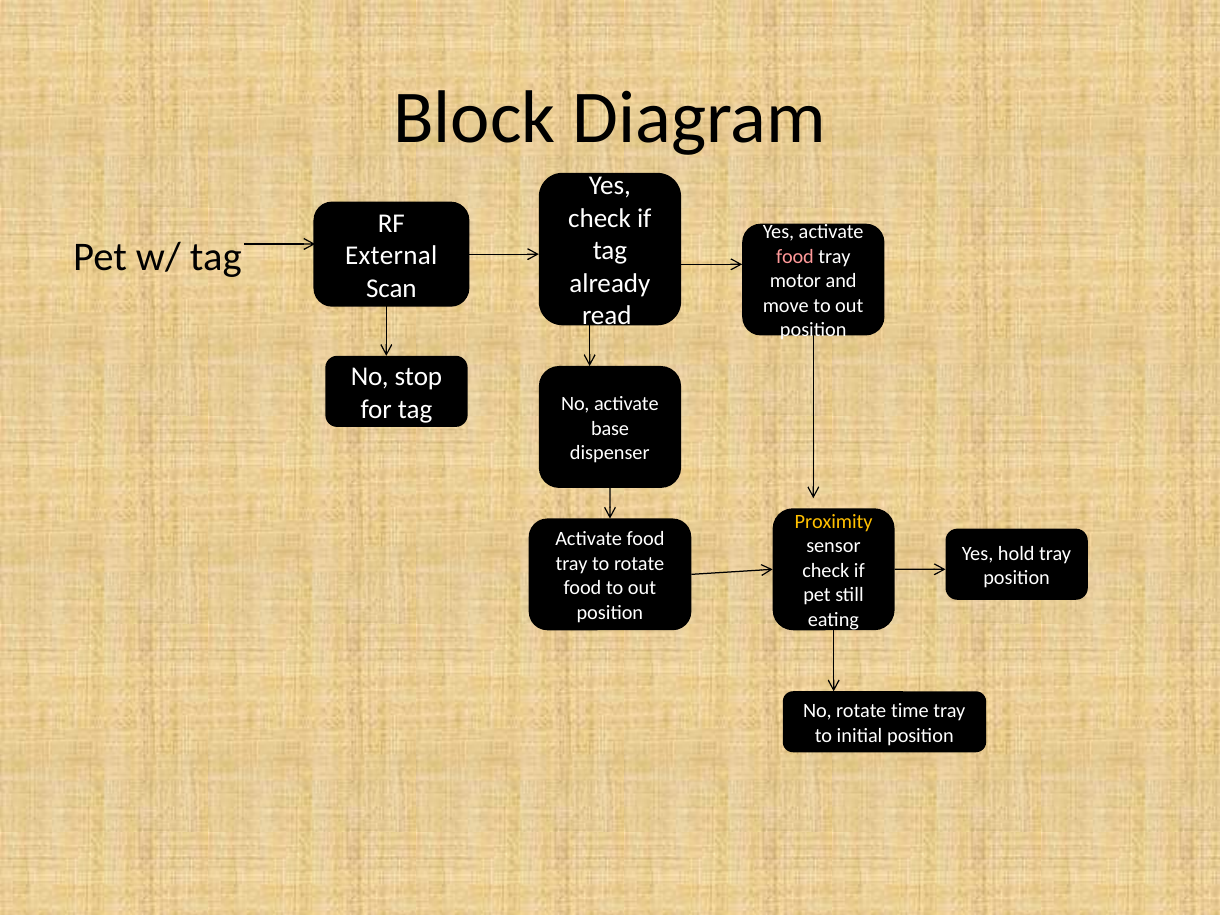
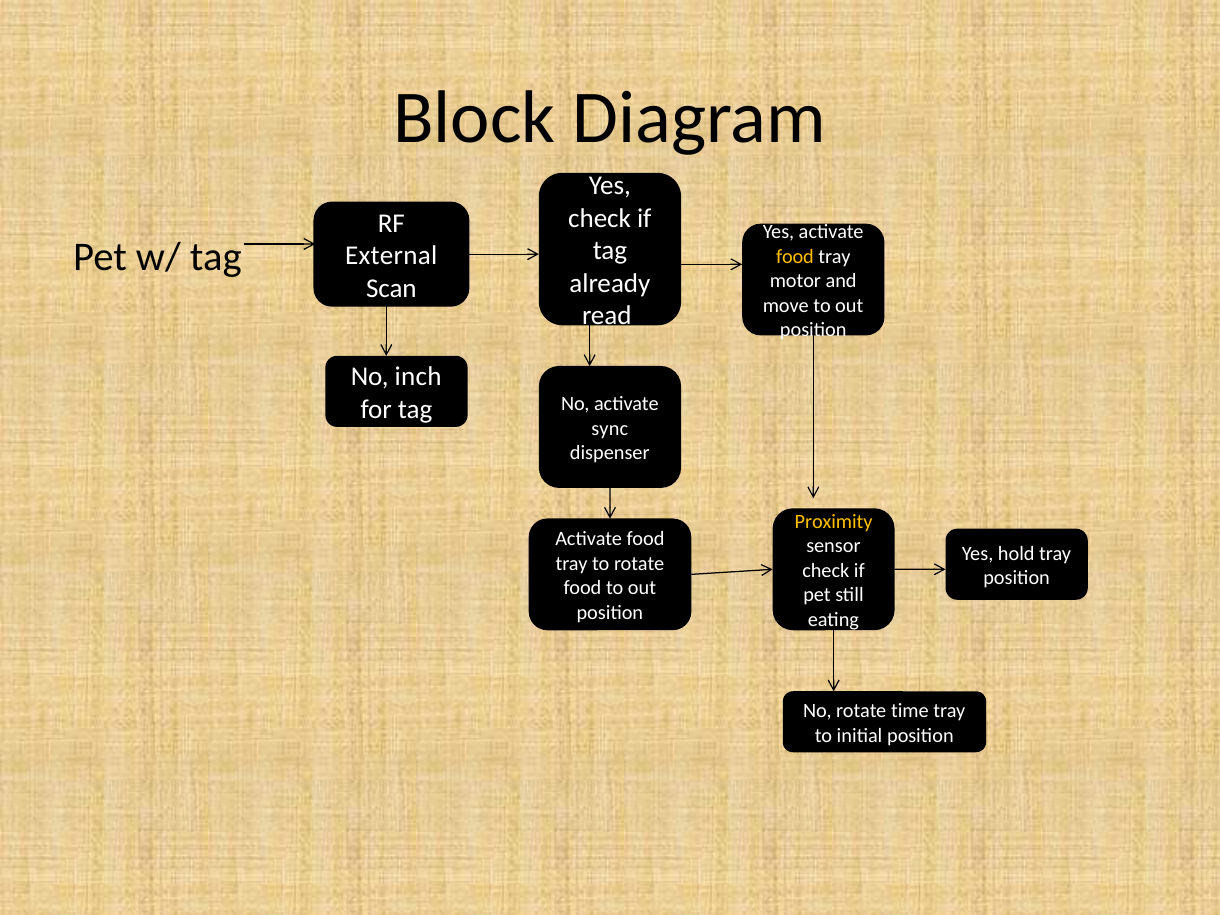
food colour: pink -> yellow (795, 257)
stop: stop -> inch (418, 377)
base: base -> sync (610, 428)
